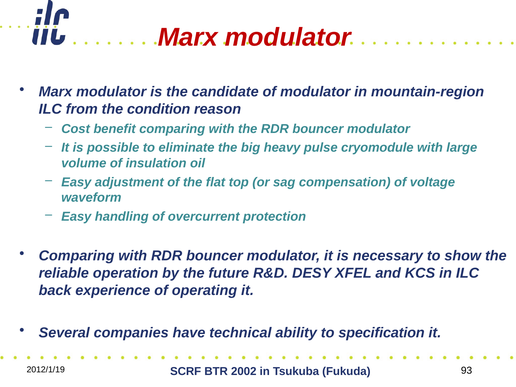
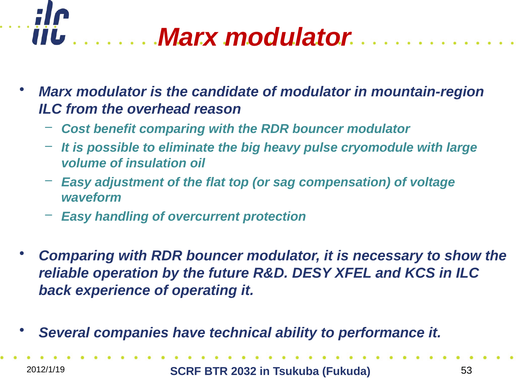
condition: condition -> overhead (159, 109)
specification: specification -> performance (382, 333)
93: 93 -> 53 (467, 371)
2002: 2002 -> 2032 (244, 371)
